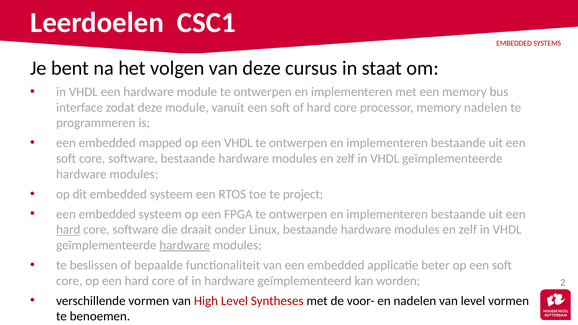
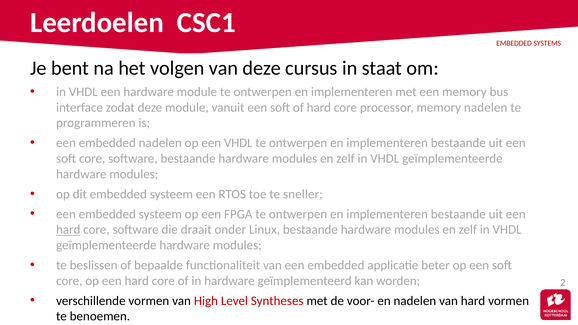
embedded mapped: mapped -> nadelen (160, 143)
project: project -> sneller (303, 194)
hardware underline: present -> none (185, 245)
van level: level -> hard (473, 301)
